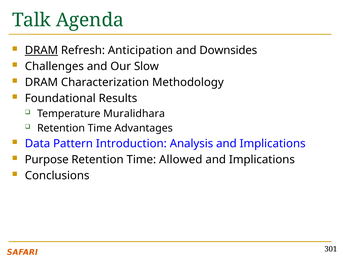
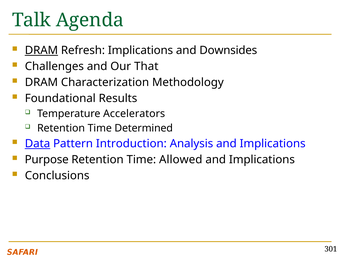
Refresh Anticipation: Anticipation -> Implications (140, 51)
Slow: Slow -> That (146, 67)
Muralidhara: Muralidhara -> Accelerators (134, 114)
Advantages: Advantages -> Determined (144, 128)
Data underline: none -> present (38, 144)
